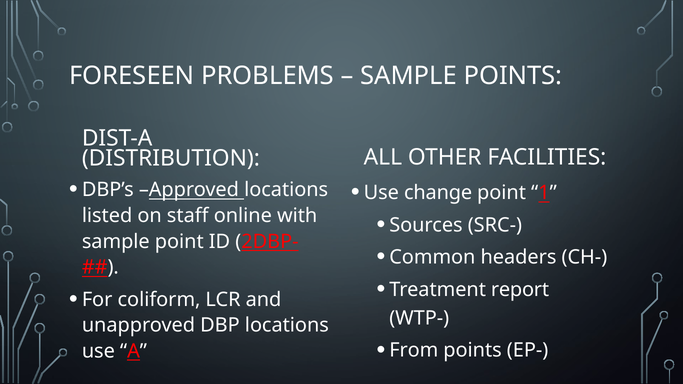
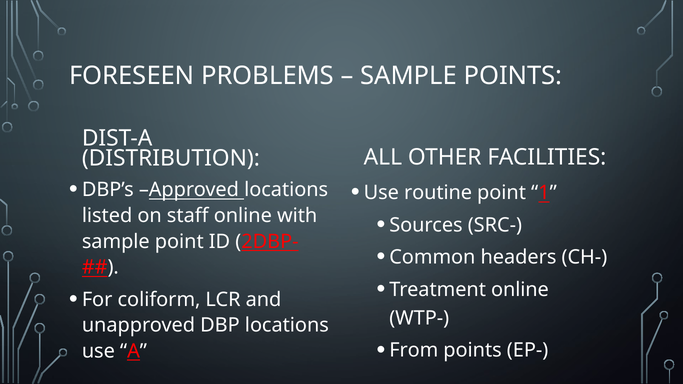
change: change -> routine (438, 193)
Treatment report: report -> online (520, 290)
